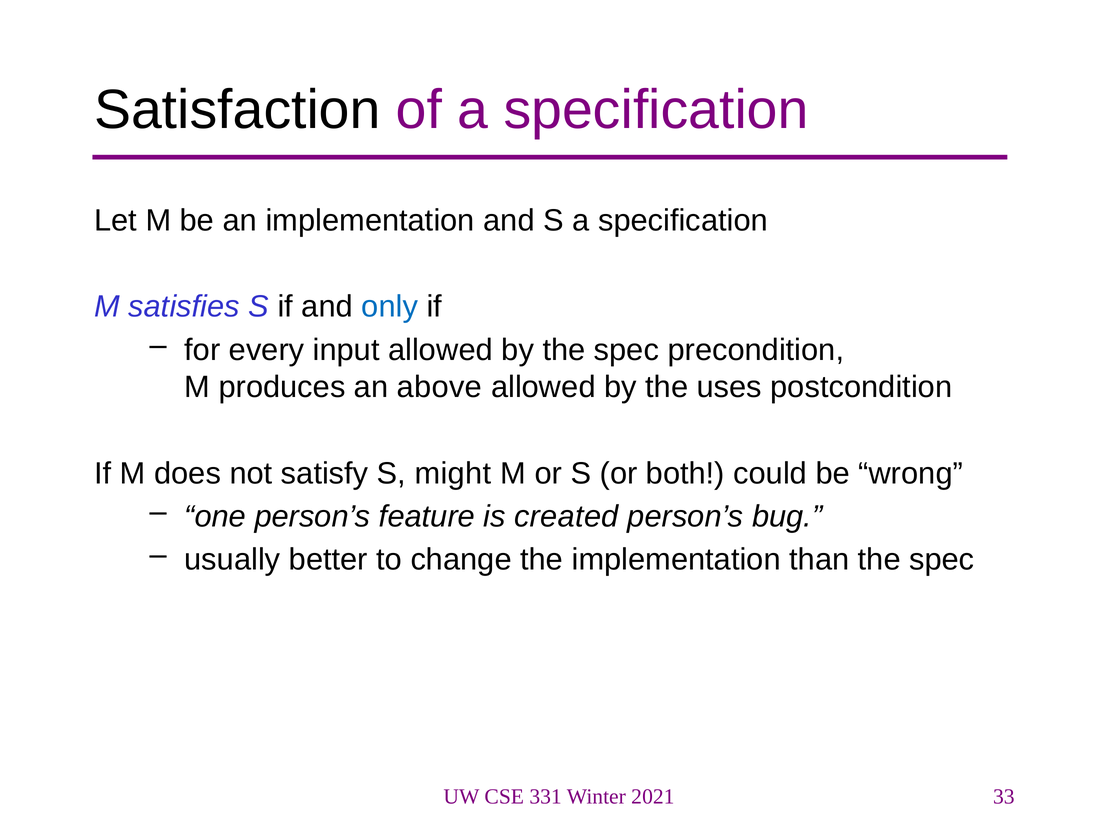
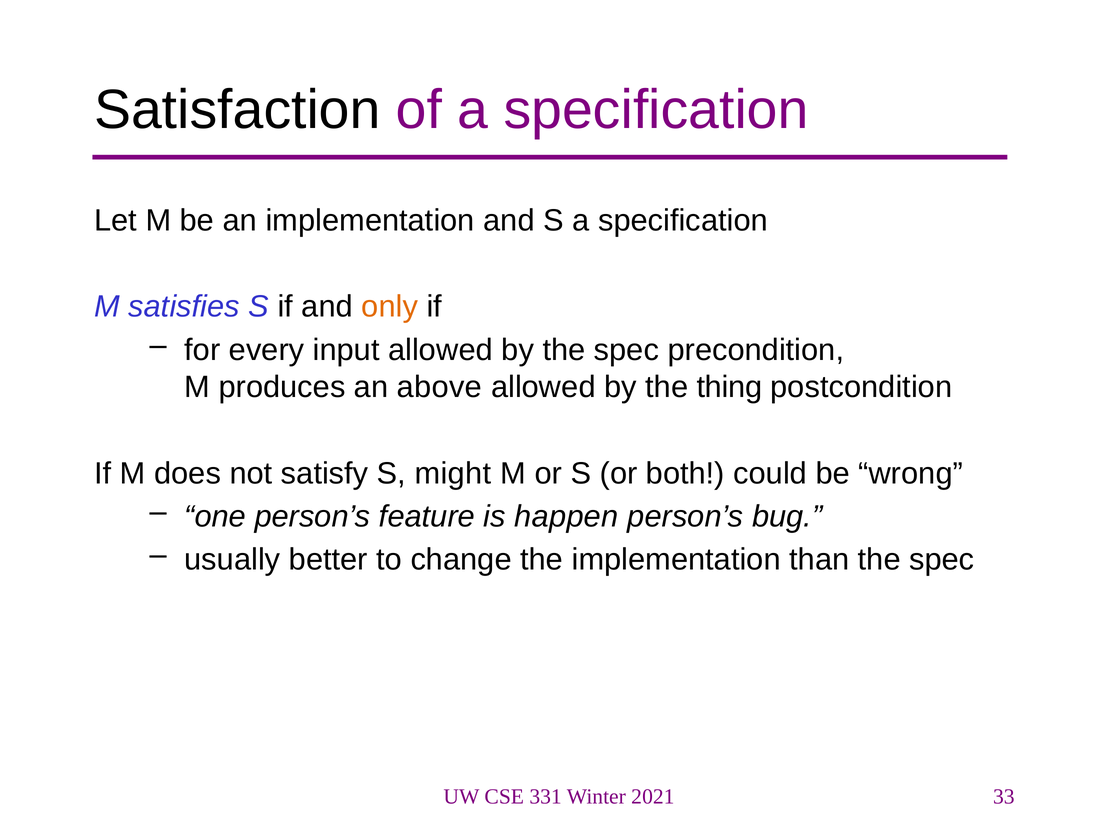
only colour: blue -> orange (390, 307)
uses: uses -> thing (729, 387)
created: created -> happen (566, 516)
